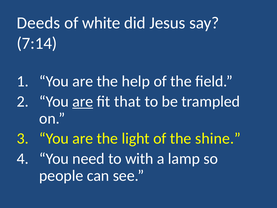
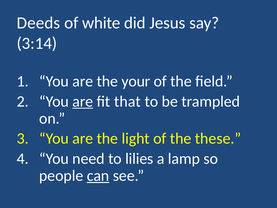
7:14: 7:14 -> 3:14 (37, 43)
help: help -> your (136, 81)
shine: shine -> these (218, 138)
with: with -> lilies (139, 158)
can underline: none -> present (98, 176)
